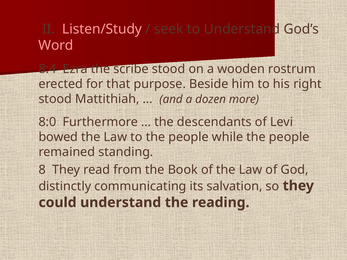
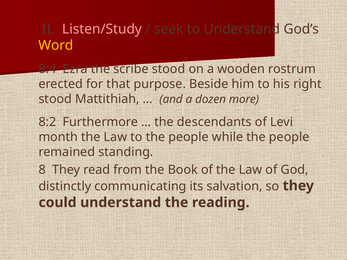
Word colour: pink -> yellow (56, 45)
8:0: 8:0 -> 8:2 (47, 122)
bowed: bowed -> month (58, 137)
